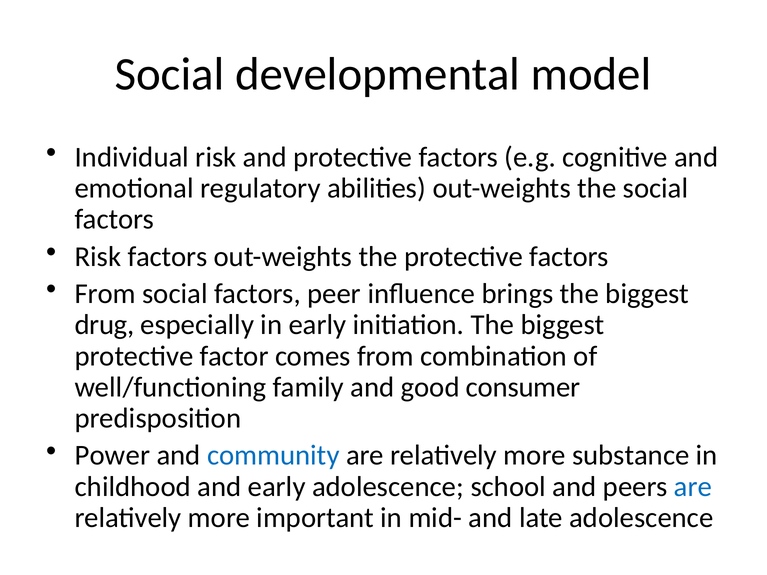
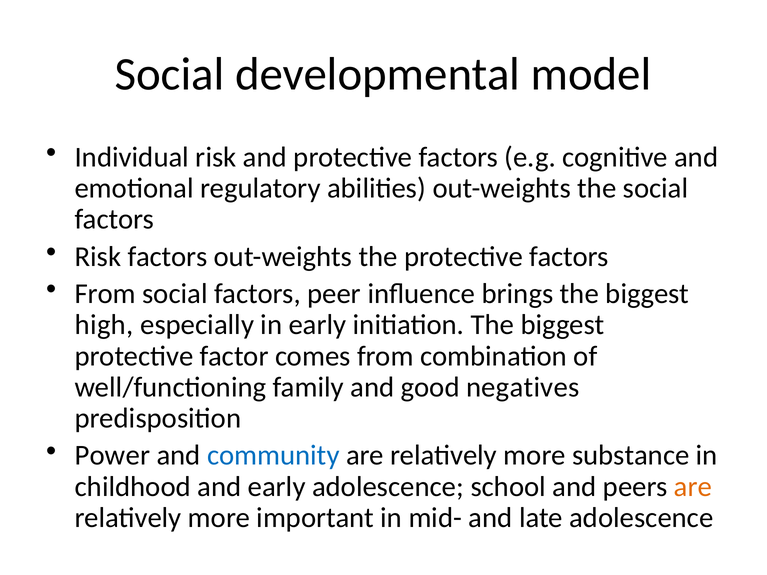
drug: drug -> high (104, 325)
consumer: consumer -> negatives (523, 387)
are colour: blue -> orange (693, 487)
